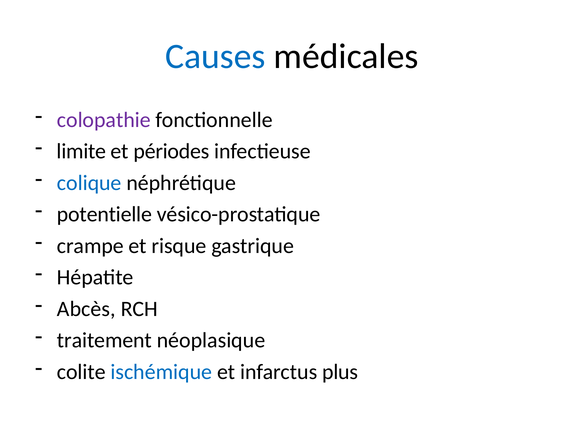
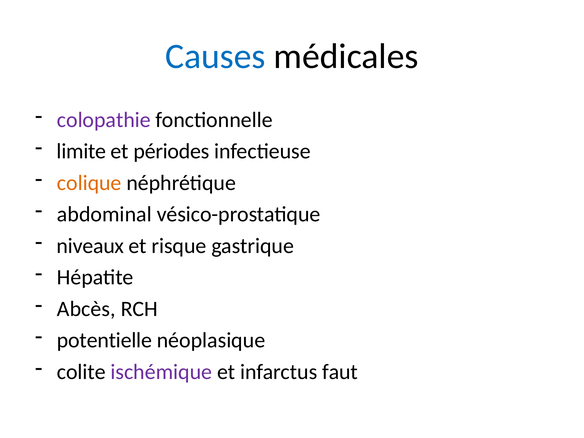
colique colour: blue -> orange (89, 183)
potentielle: potentielle -> abdominal (104, 214)
crampe: crampe -> niveaux (90, 246)
traitement: traitement -> potentielle (104, 340)
ischémique colour: blue -> purple (161, 372)
plus: plus -> faut (340, 372)
